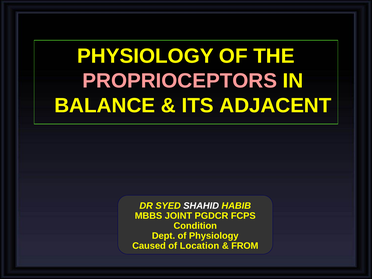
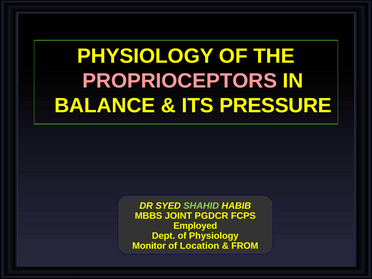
ADJACENT: ADJACENT -> PRESSURE (275, 106)
SHAHID colour: white -> light green (201, 206)
Condition: Condition -> Employed (195, 226)
Caused: Caused -> Monitor (149, 246)
